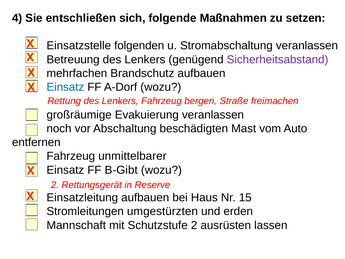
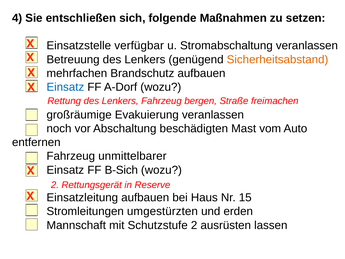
folgenden: folgenden -> verfügbar (139, 46)
Sicherheitsabstand colour: purple -> orange (278, 59)
B-Gibt: B-Gibt -> B-Sich (121, 170)
